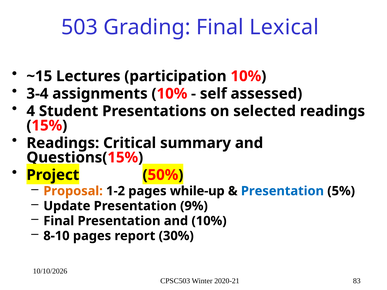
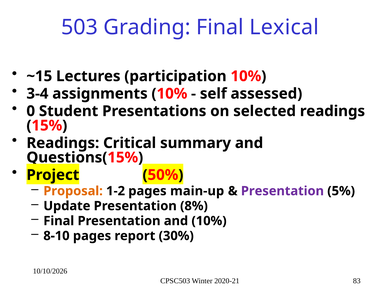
4: 4 -> 0 (31, 111)
while-up: while-up -> main-up (197, 191)
Presentation colour: blue -> purple (282, 191)
9%: 9% -> 8% (194, 206)
